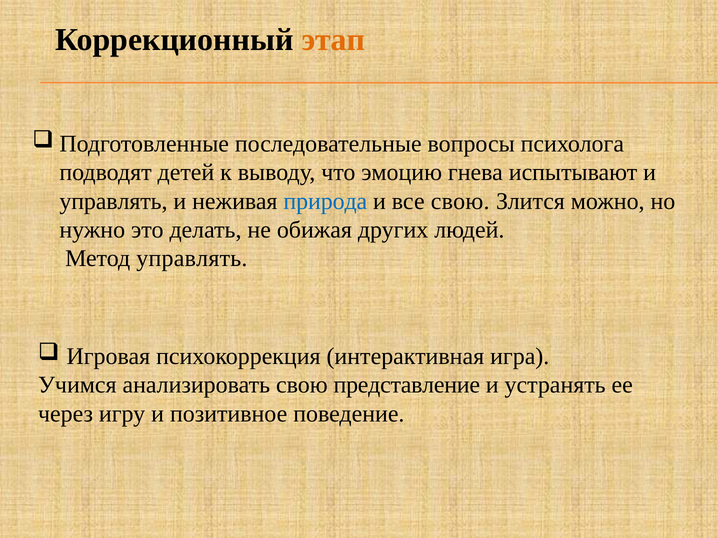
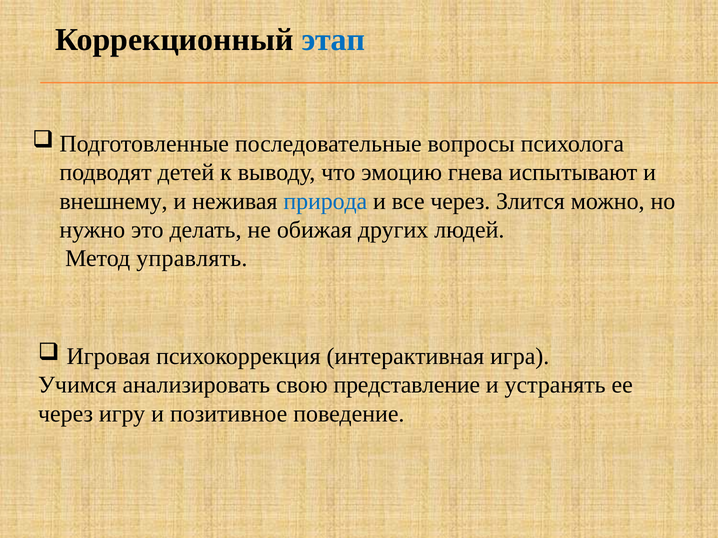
этап colour: orange -> blue (333, 40)
управлять: управлять -> внешнему (113, 201)
все свою: свою -> через (460, 201)
